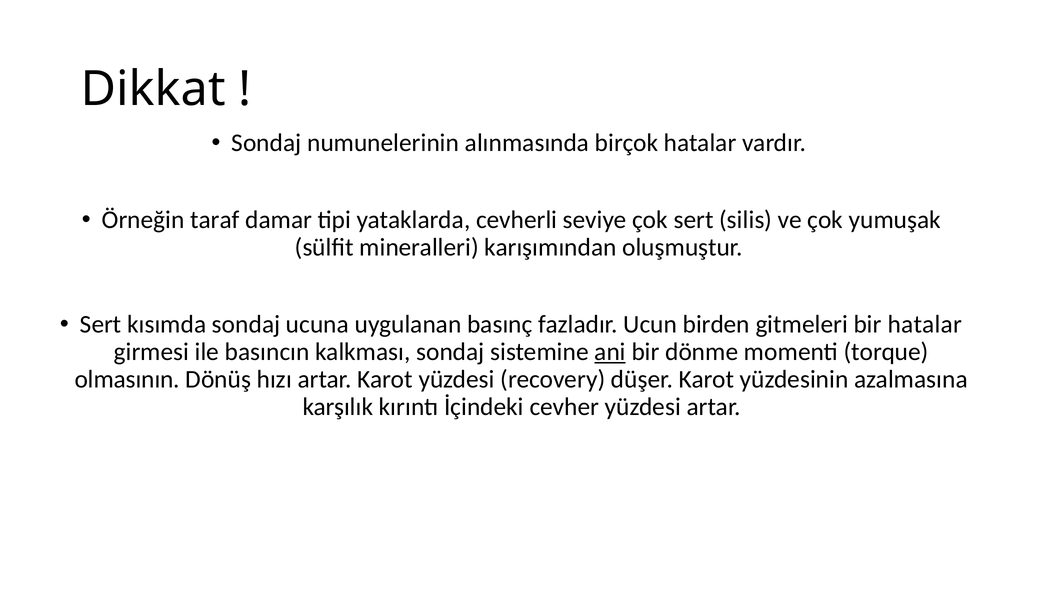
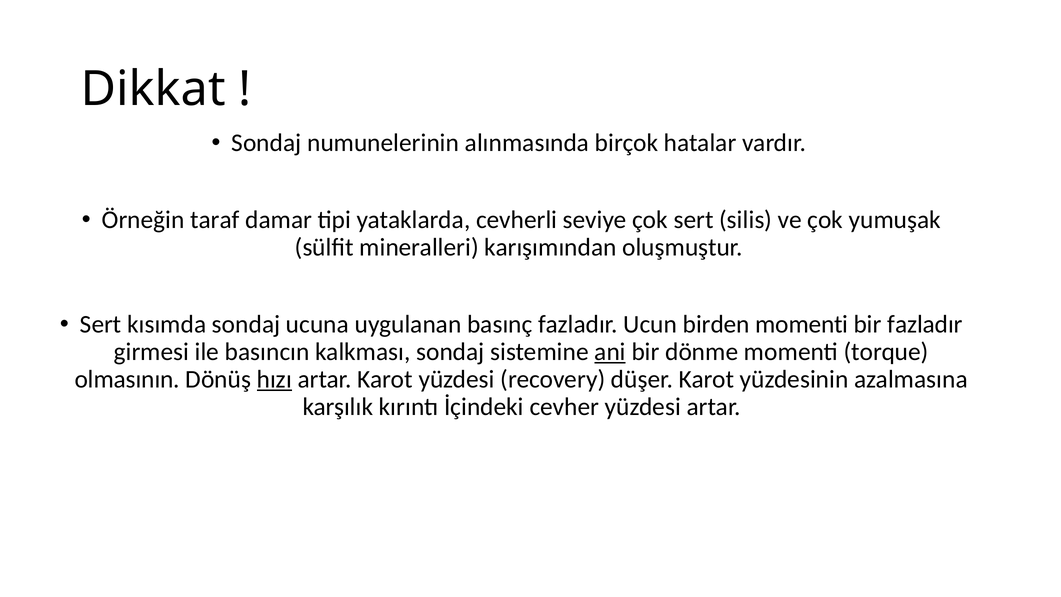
birden gitmeleri: gitmeleri -> momenti (802, 324)
bir hatalar: hatalar -> fazladır (925, 324)
hızı underline: none -> present (274, 379)
